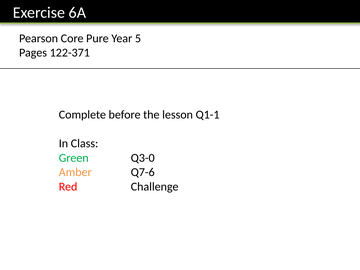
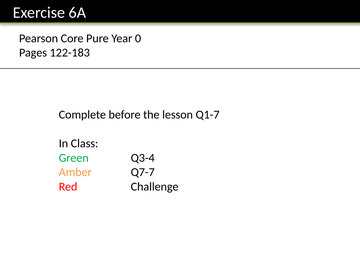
5: 5 -> 0 (138, 38)
122-371: 122-371 -> 122-183 (70, 53)
Q1-1: Q1-1 -> Q1-7 (208, 115)
Q3-0: Q3-0 -> Q3-4 (143, 158)
Q7-6: Q7-6 -> Q7-7 (143, 172)
